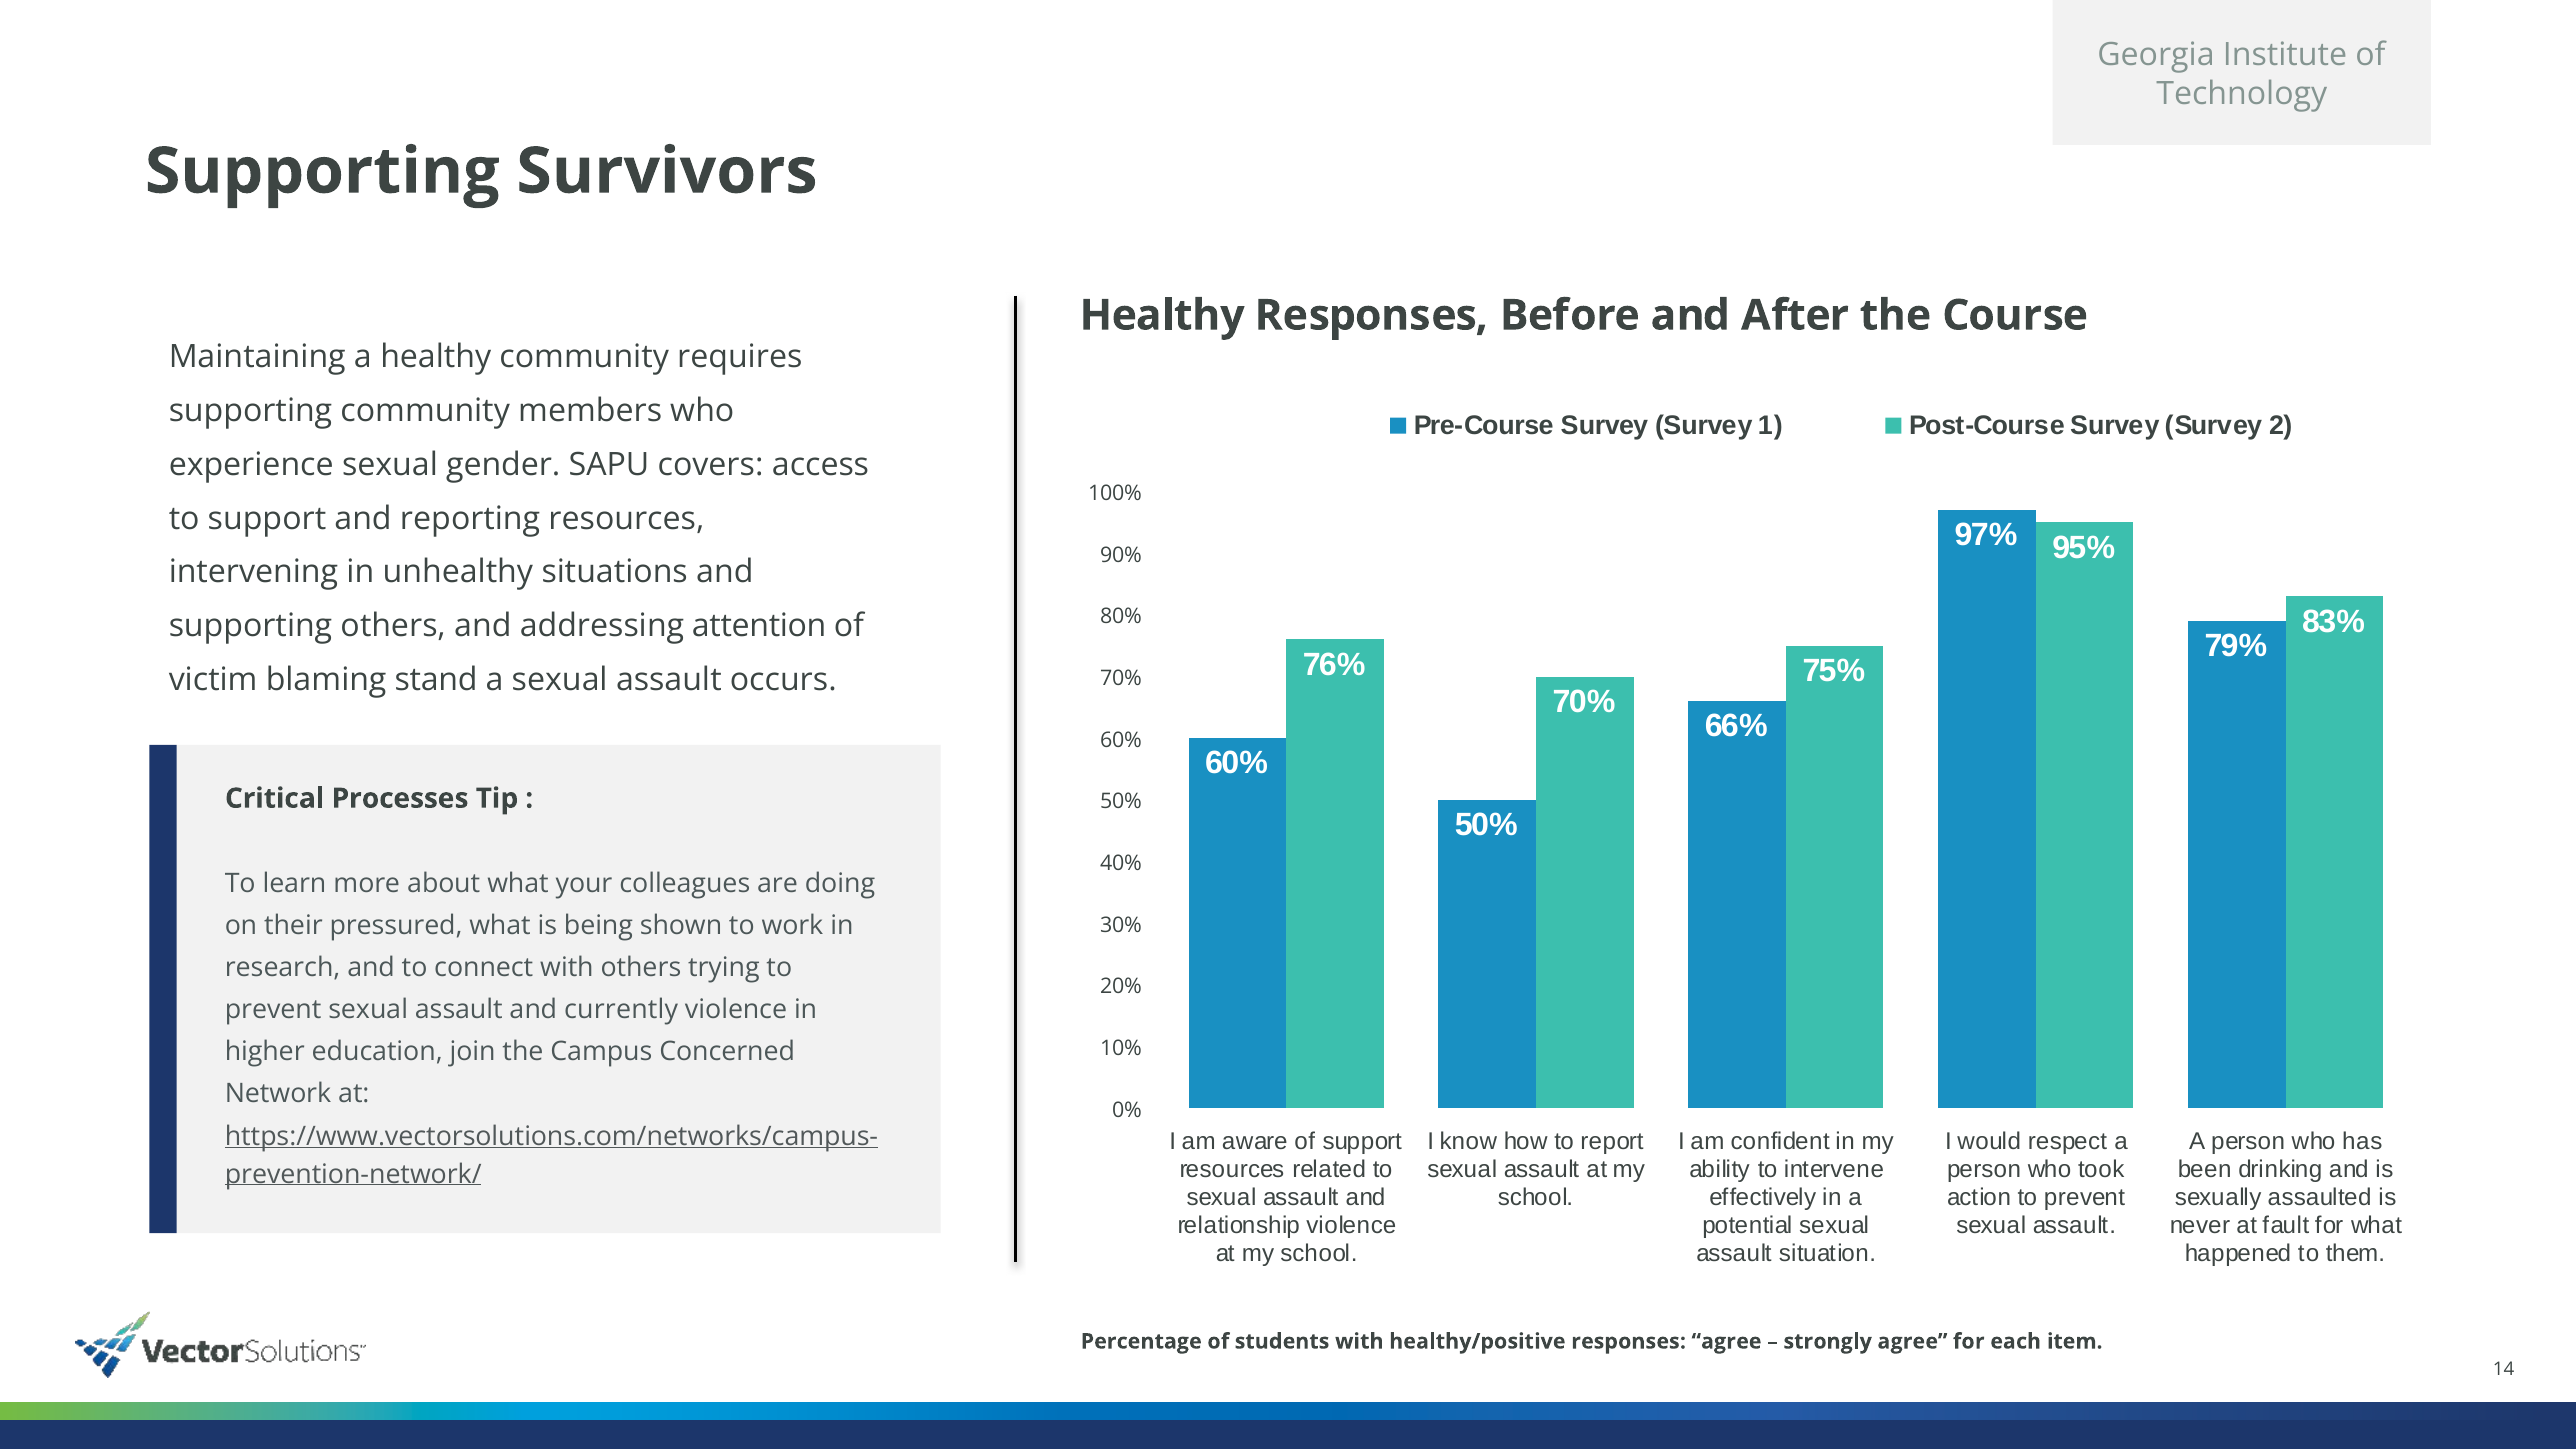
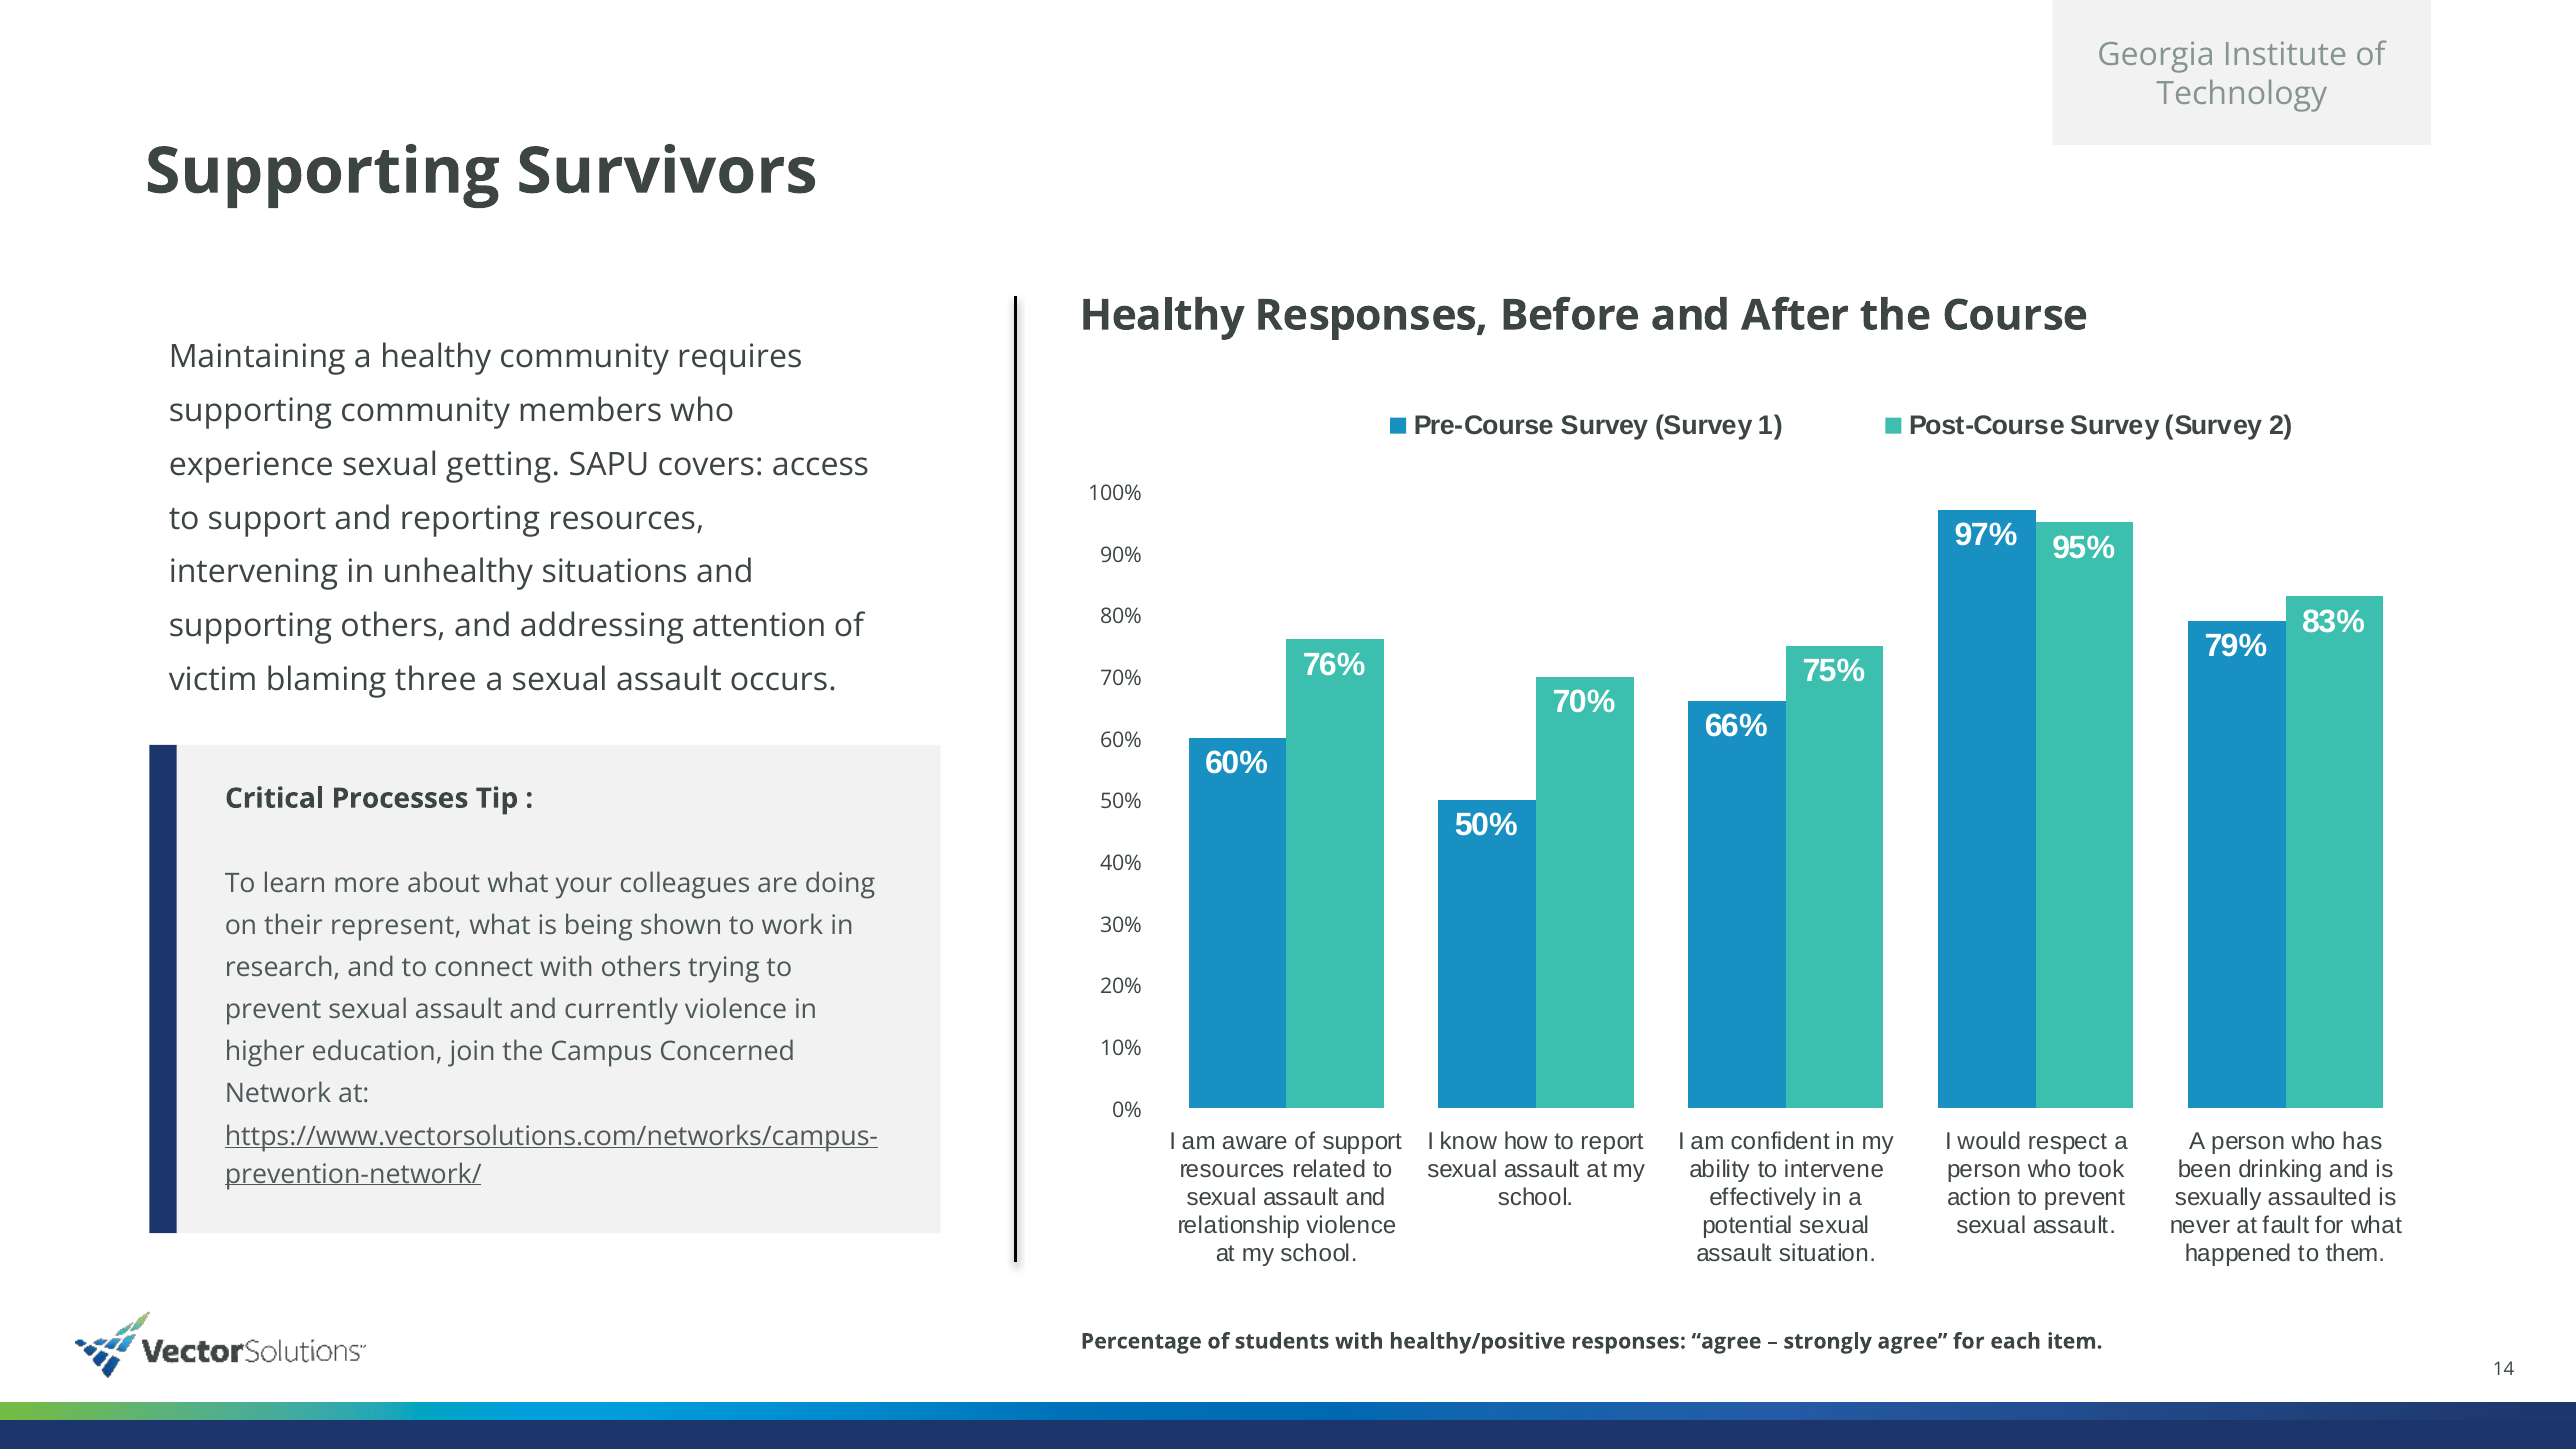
gender: gender -> getting (503, 465)
stand: stand -> three (436, 679)
pressured: pressured -> represent (396, 926)
